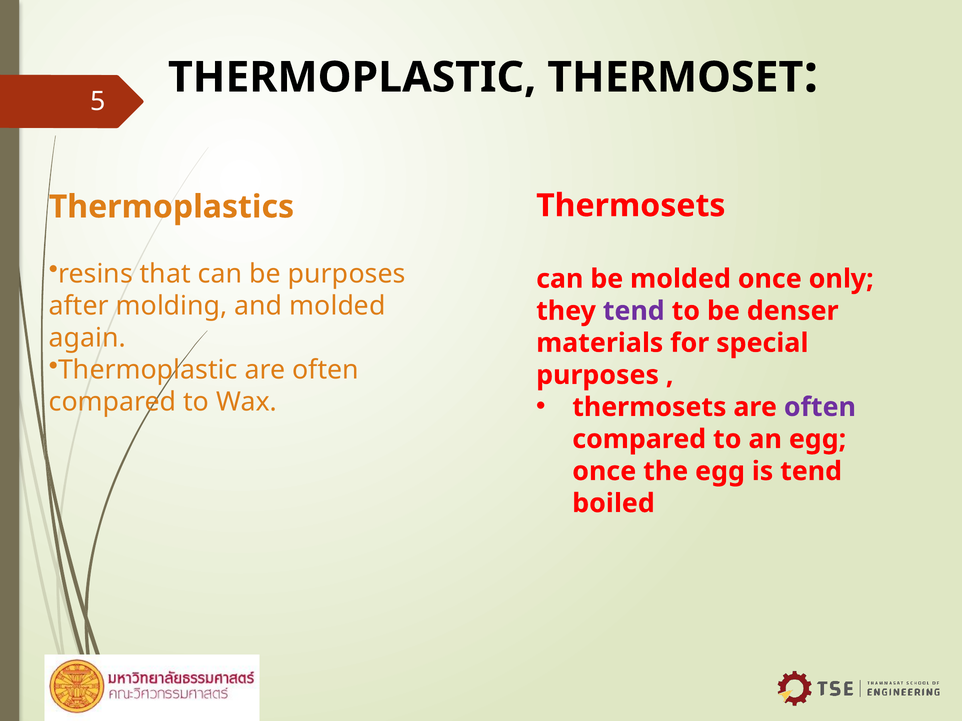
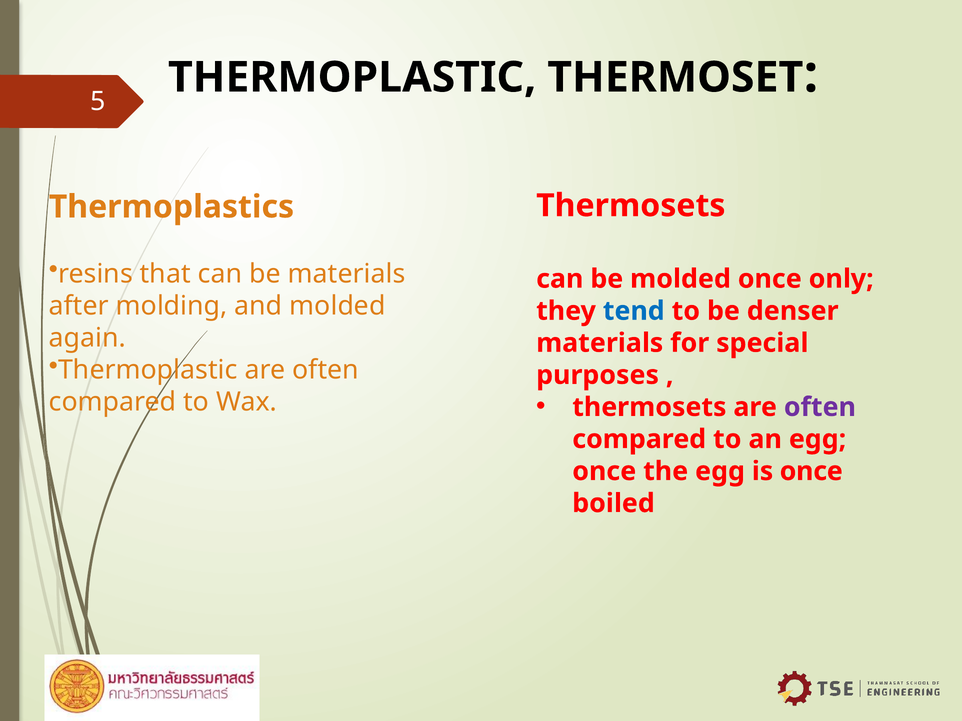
be purposes: purposes -> materials (347, 274)
tend colour: purple -> blue (634, 311)
is tend: tend -> once (811, 472)
